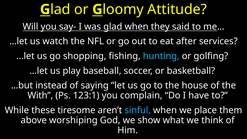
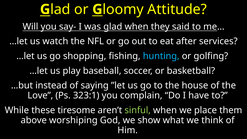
With: With -> Love (40, 95)
123:1: 123:1 -> 323:1 (86, 95)
sinful colour: light blue -> light green (138, 110)
